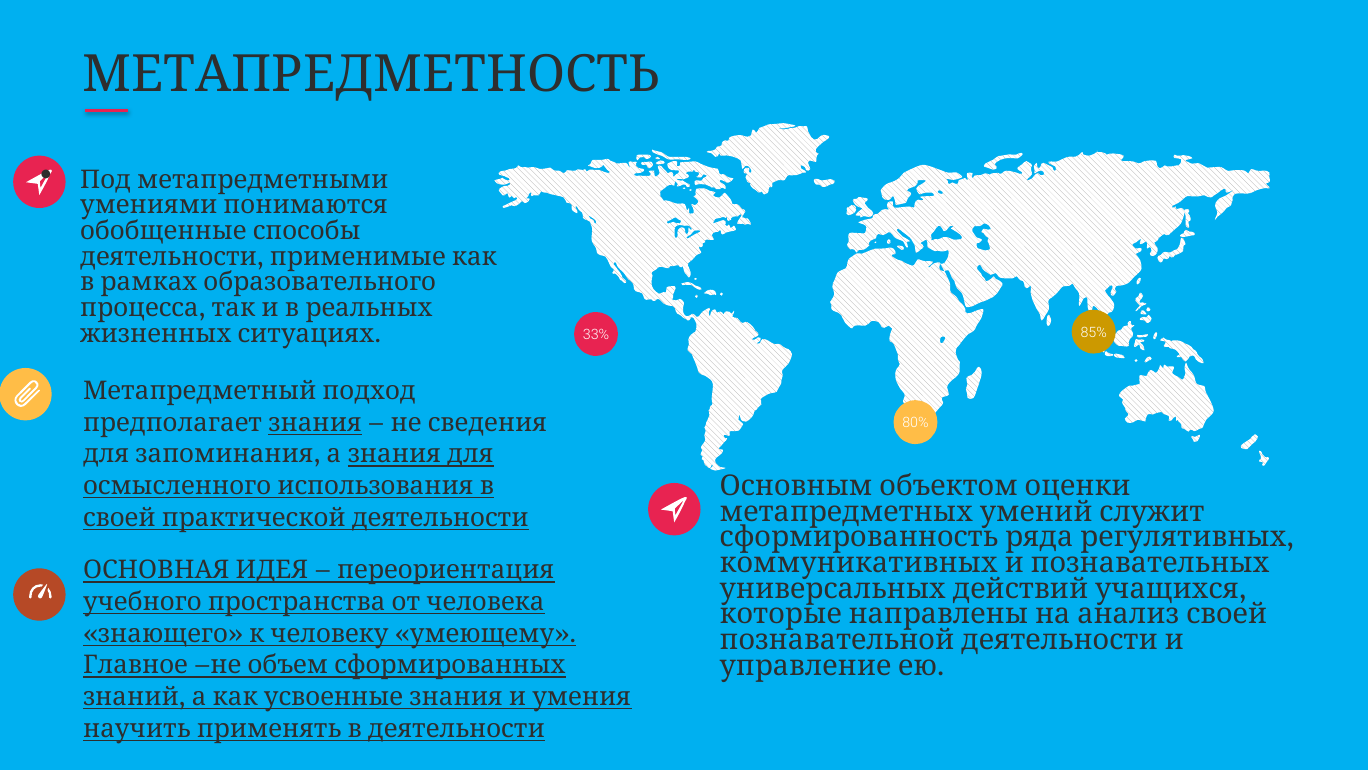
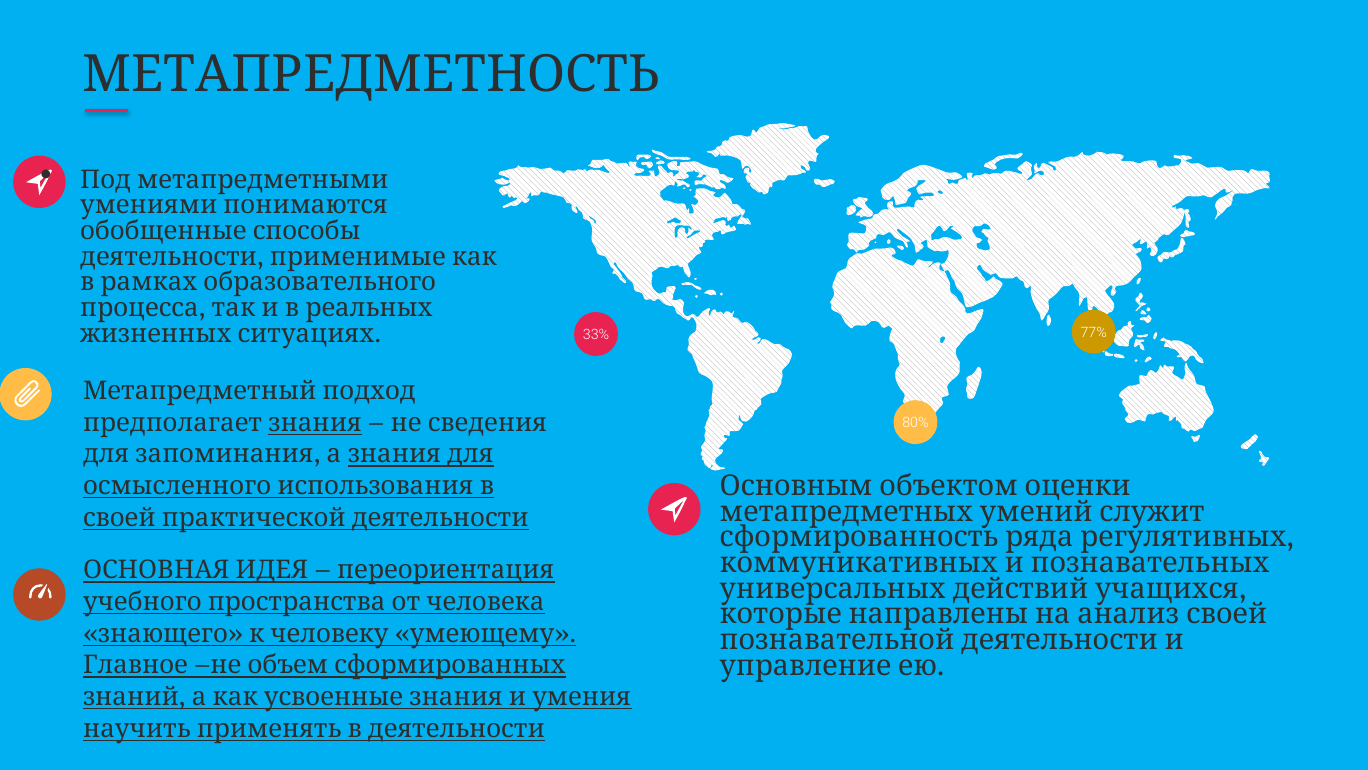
85%: 85% -> 77% (1094, 332)
